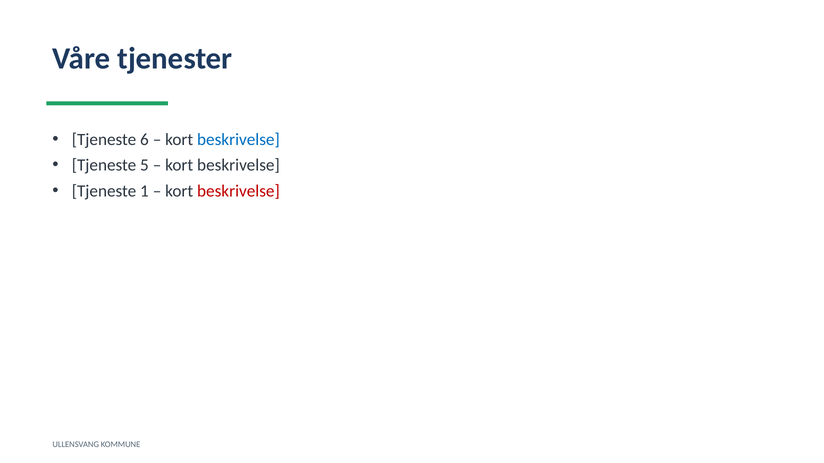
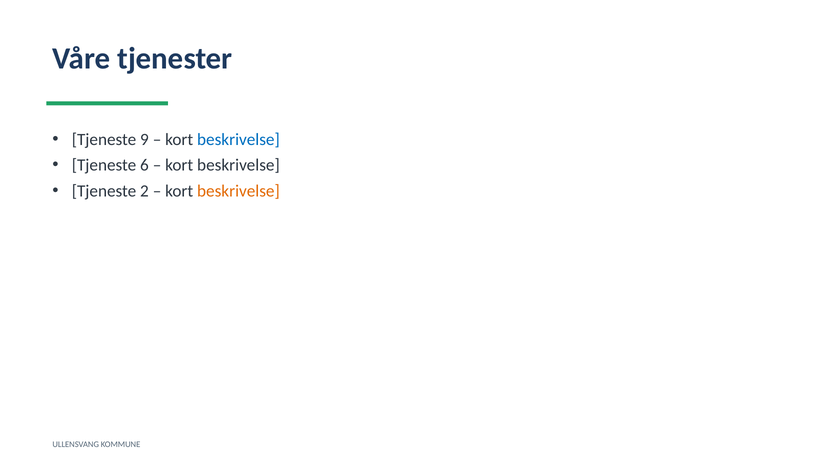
6: 6 -> 9 (144, 140)
5: 5 -> 6 (144, 165)
1: 1 -> 2 (144, 191)
beskrivelse colour: red -> orange (238, 191)
